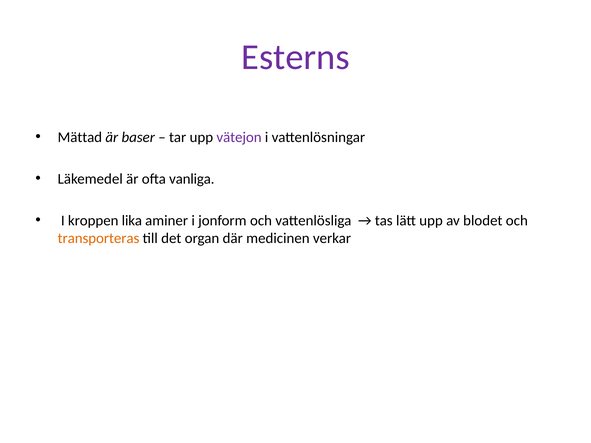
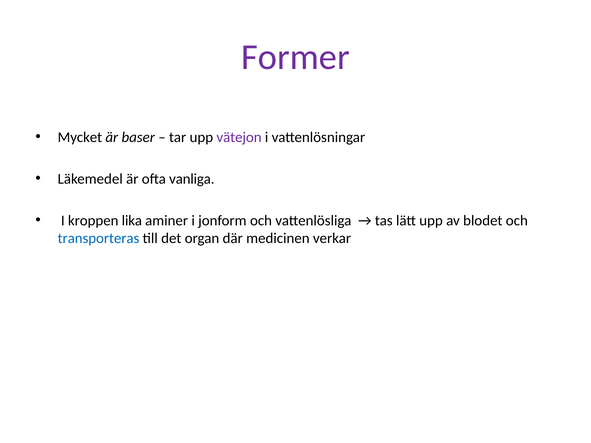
Esterns: Esterns -> Former (295, 57)
Mättad: Mättad -> Mycket (80, 137)
transporteras colour: orange -> blue (98, 238)
